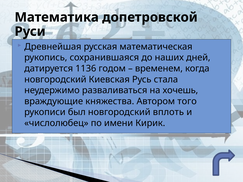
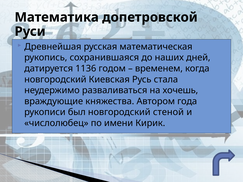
того: того -> года (187, 101)
вплоть: вплоть -> стеной (168, 112)
